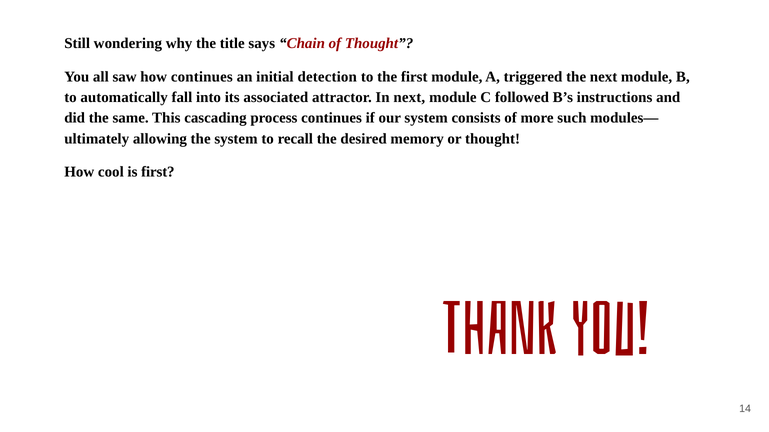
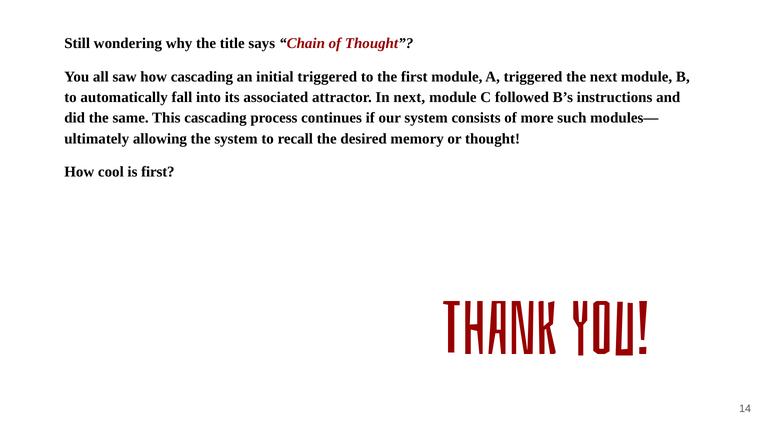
how continues: continues -> cascading (202, 77)
initial detection: detection -> triggered (327, 77)
